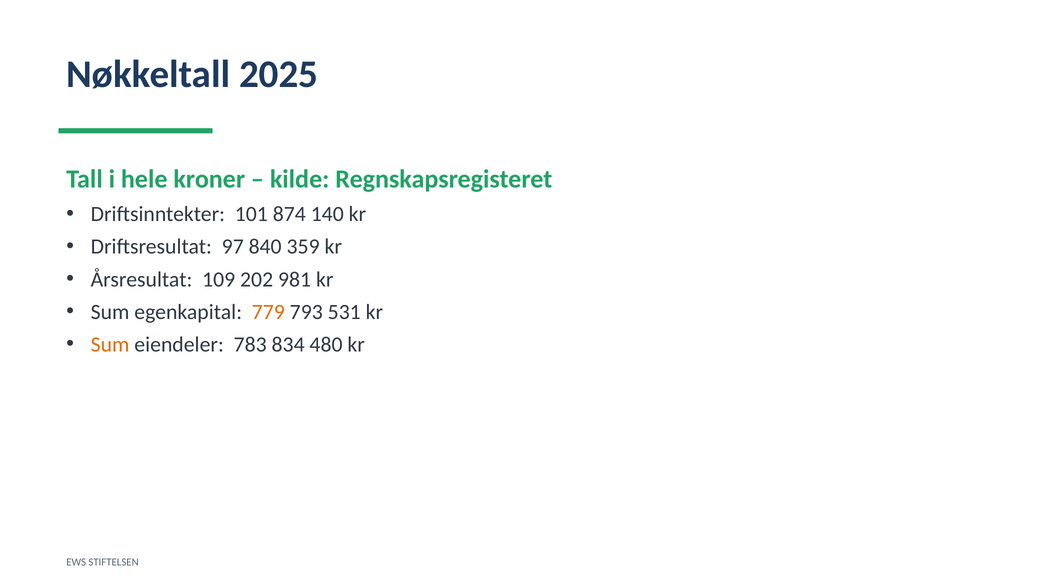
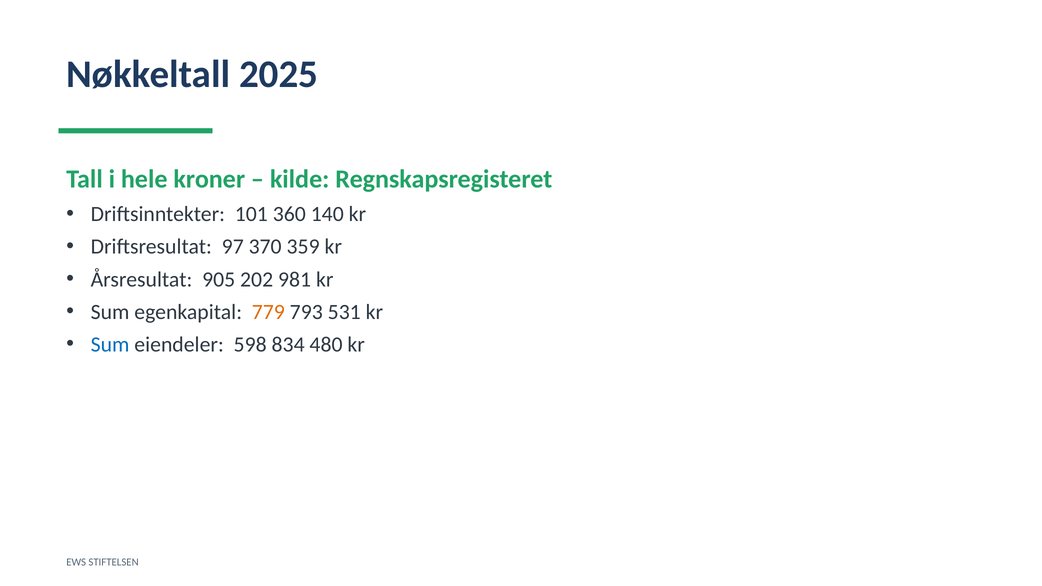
874: 874 -> 360 (289, 214)
840: 840 -> 370 (265, 247)
109: 109 -> 905 (219, 279)
Sum colour: orange -> blue (110, 345)
783: 783 -> 598 (250, 345)
